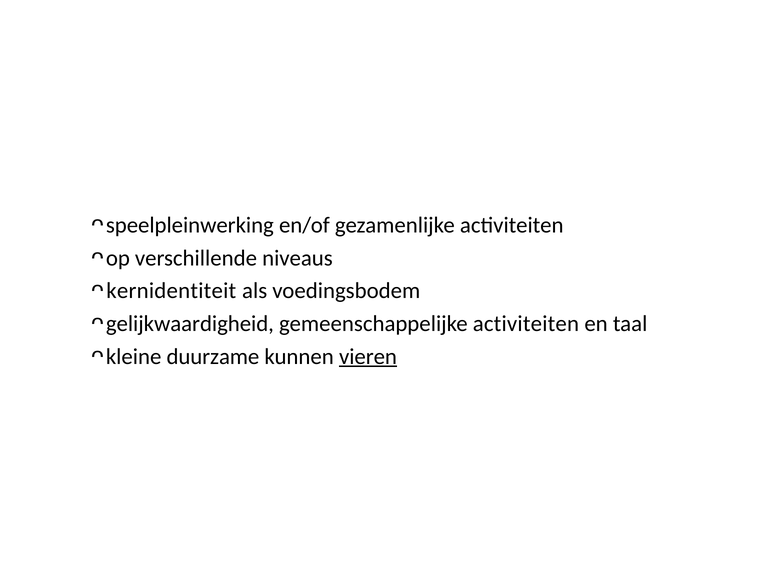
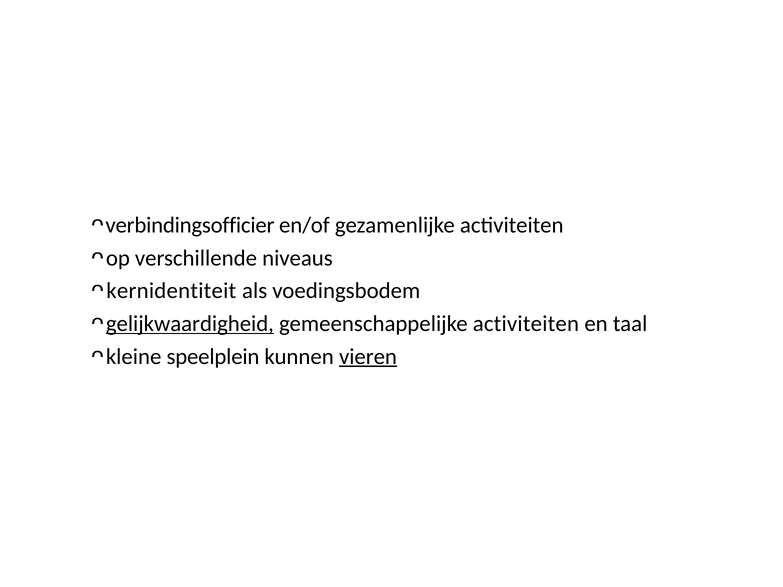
speelpleinwerking: speelpleinwerking -> verbindingsofficier (190, 225)
gelijkwaardigheid underline: none -> present (190, 324)
duurzame: duurzame -> speelplein (213, 357)
